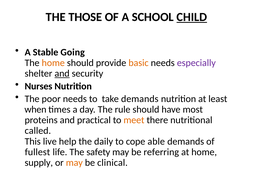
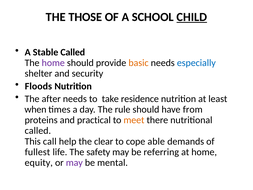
Stable Going: Going -> Called (73, 52)
home colour: orange -> purple (53, 63)
especially colour: purple -> blue (196, 63)
and underline: present -> none (62, 73)
Nurses: Nurses -> Floods (38, 86)
poor: poor -> after (51, 99)
take demands: demands -> residence (140, 99)
most: most -> from (193, 109)
live: live -> call (50, 141)
daily: daily -> clear (104, 141)
supply: supply -> equity (39, 162)
may colour: orange -> purple (74, 162)
clinical: clinical -> mental (113, 162)
